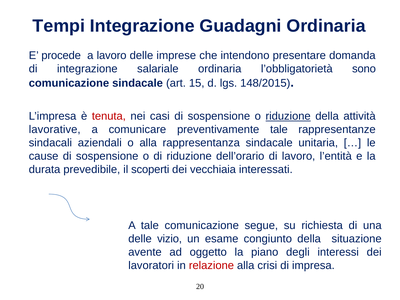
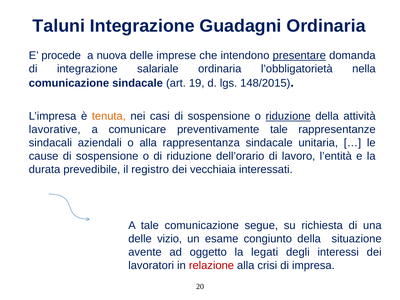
Tempi: Tempi -> Taluni (59, 26)
a lavoro: lavoro -> nuova (112, 56)
presentare underline: none -> present (299, 56)
sono: sono -> nella (364, 69)
15: 15 -> 19 (197, 83)
tenuta colour: red -> orange (109, 116)
scoperti: scoperti -> registro (150, 170)
piano: piano -> legati (265, 252)
